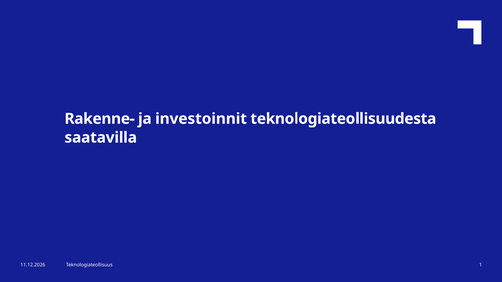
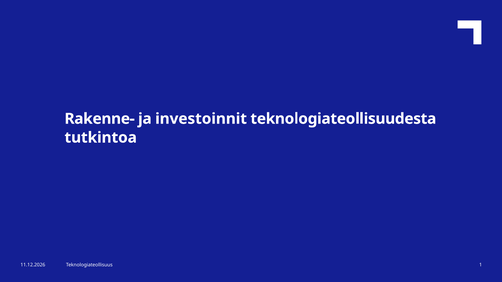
saatavilla: saatavilla -> tutkintoa (101, 138)
